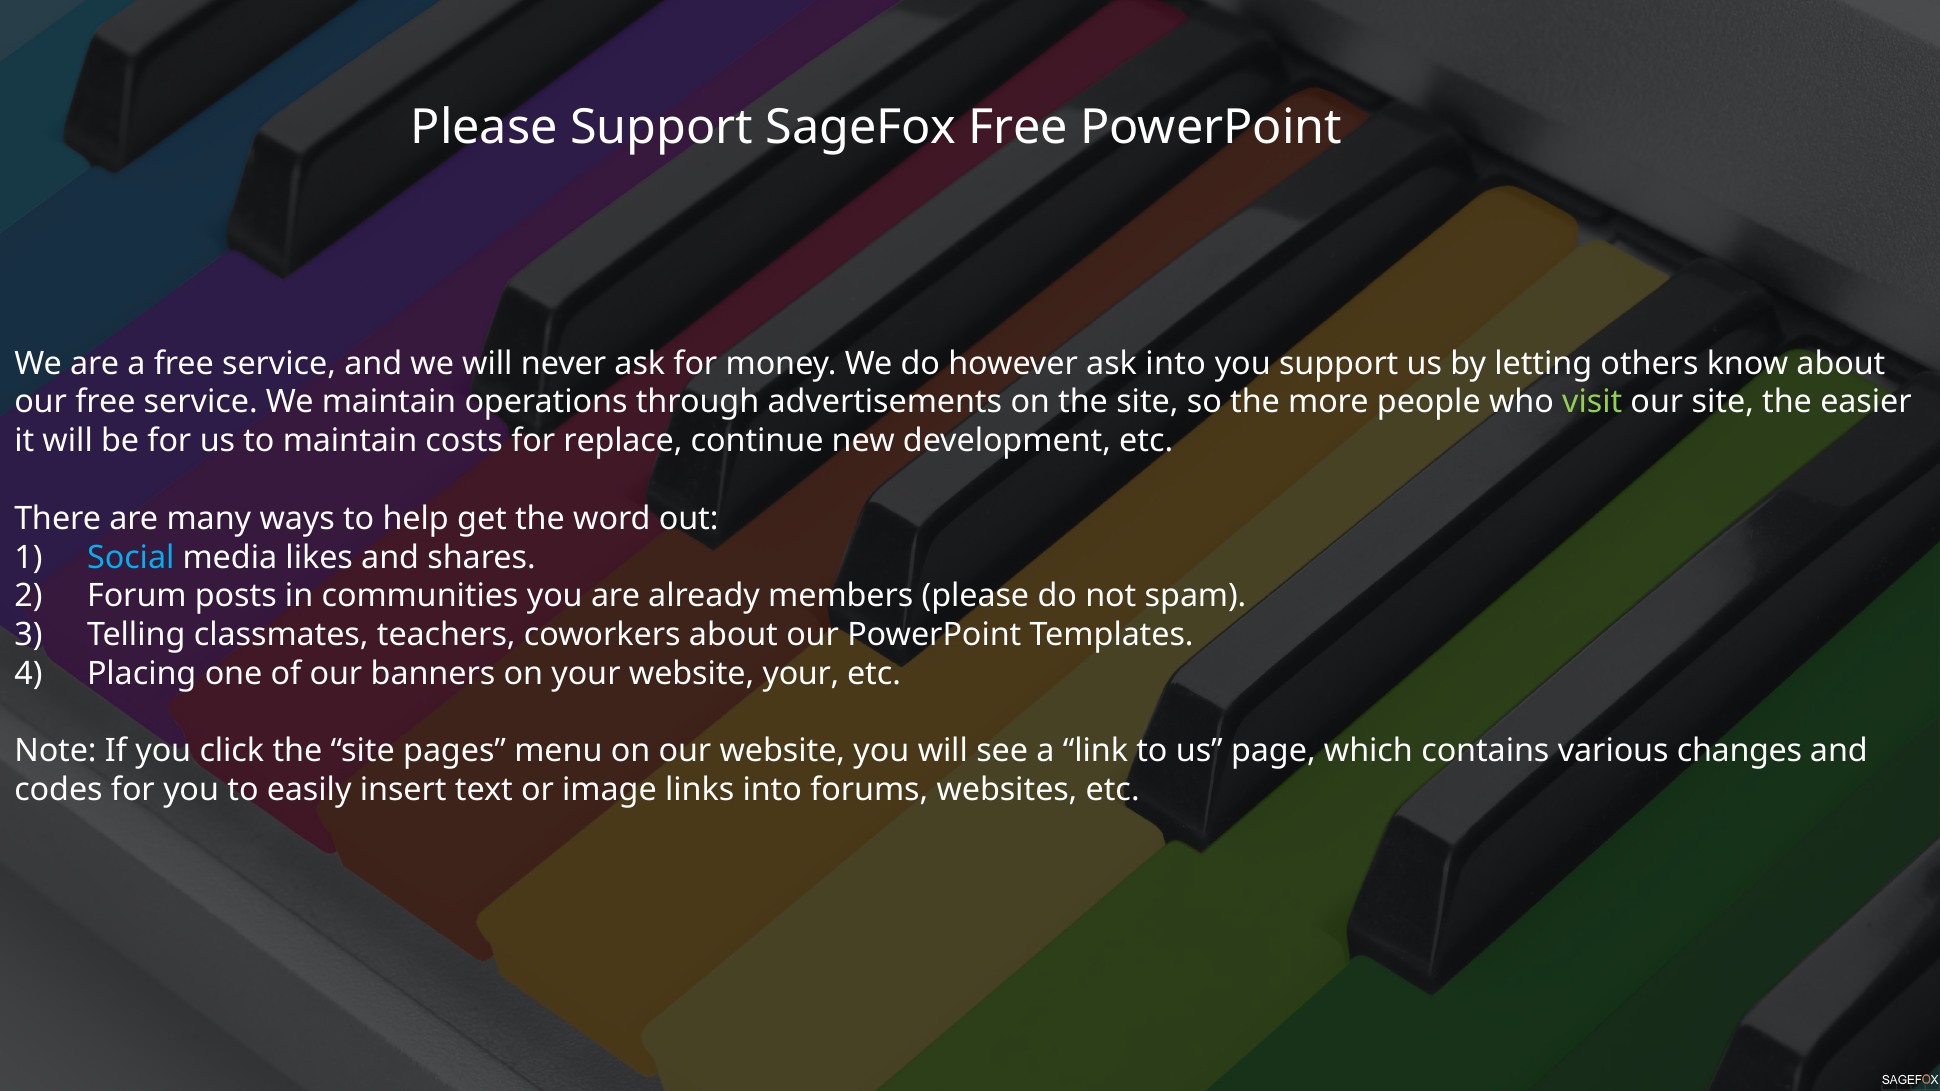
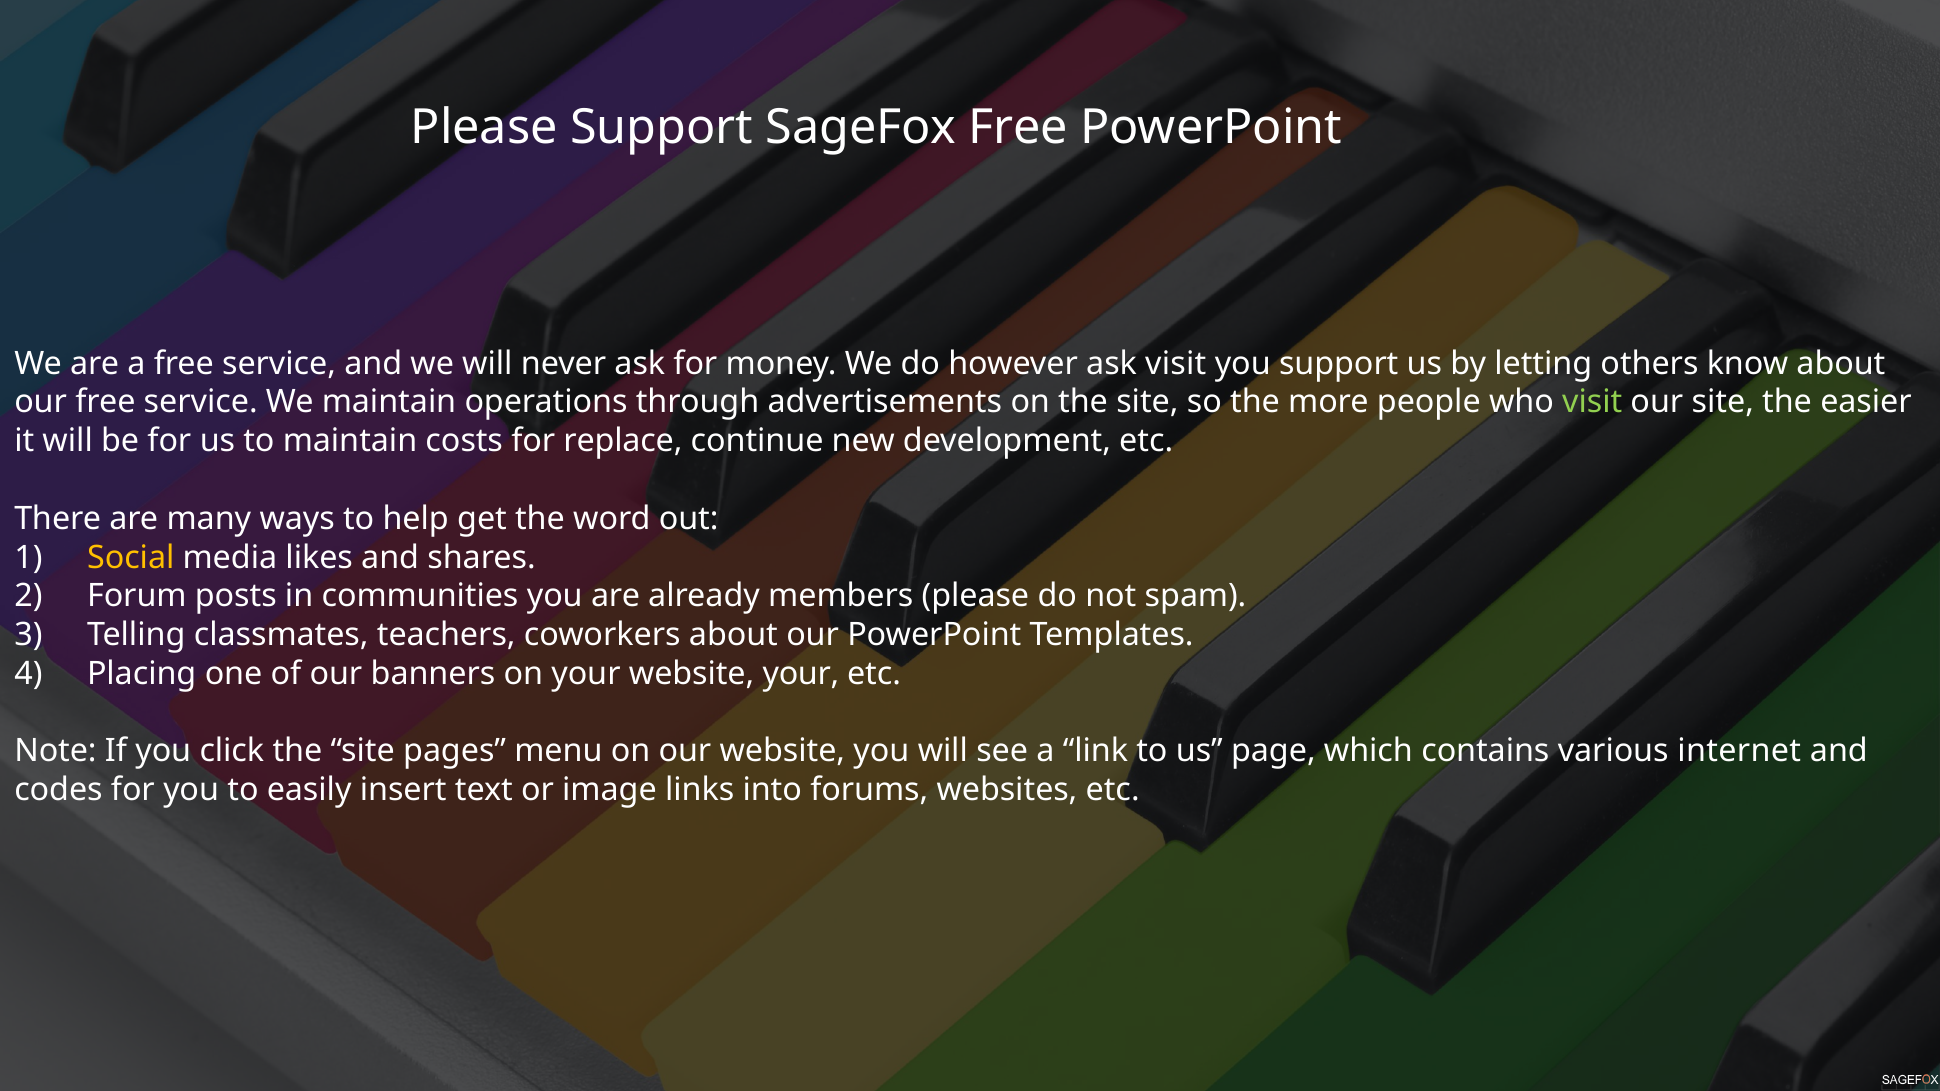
ask into: into -> visit (1176, 364)
Social colour: light blue -> yellow (131, 558)
changes: changes -> internet (1739, 751)
